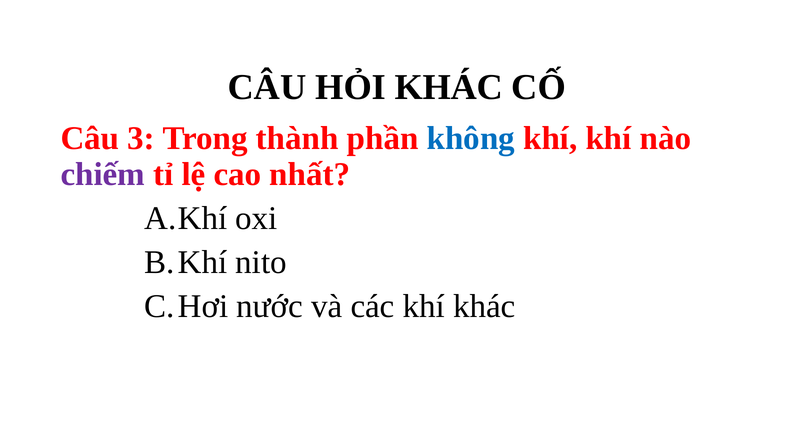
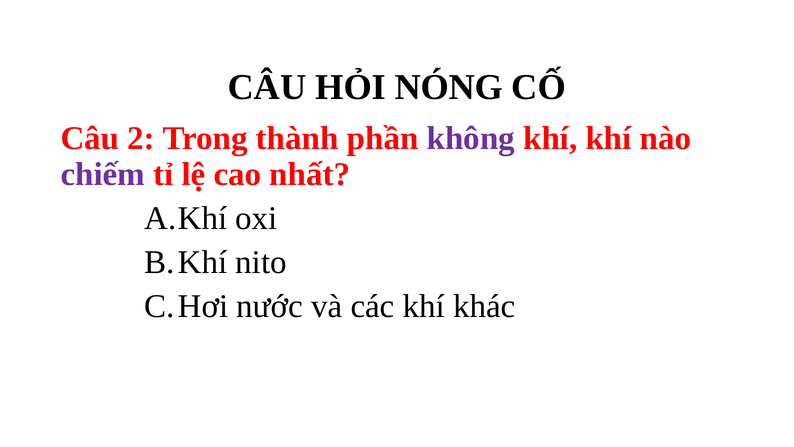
HỎI KHÁC: KHÁC -> NÓNG (449, 87)
3: 3 -> 2 (141, 138)
không colour: blue -> purple (471, 138)
